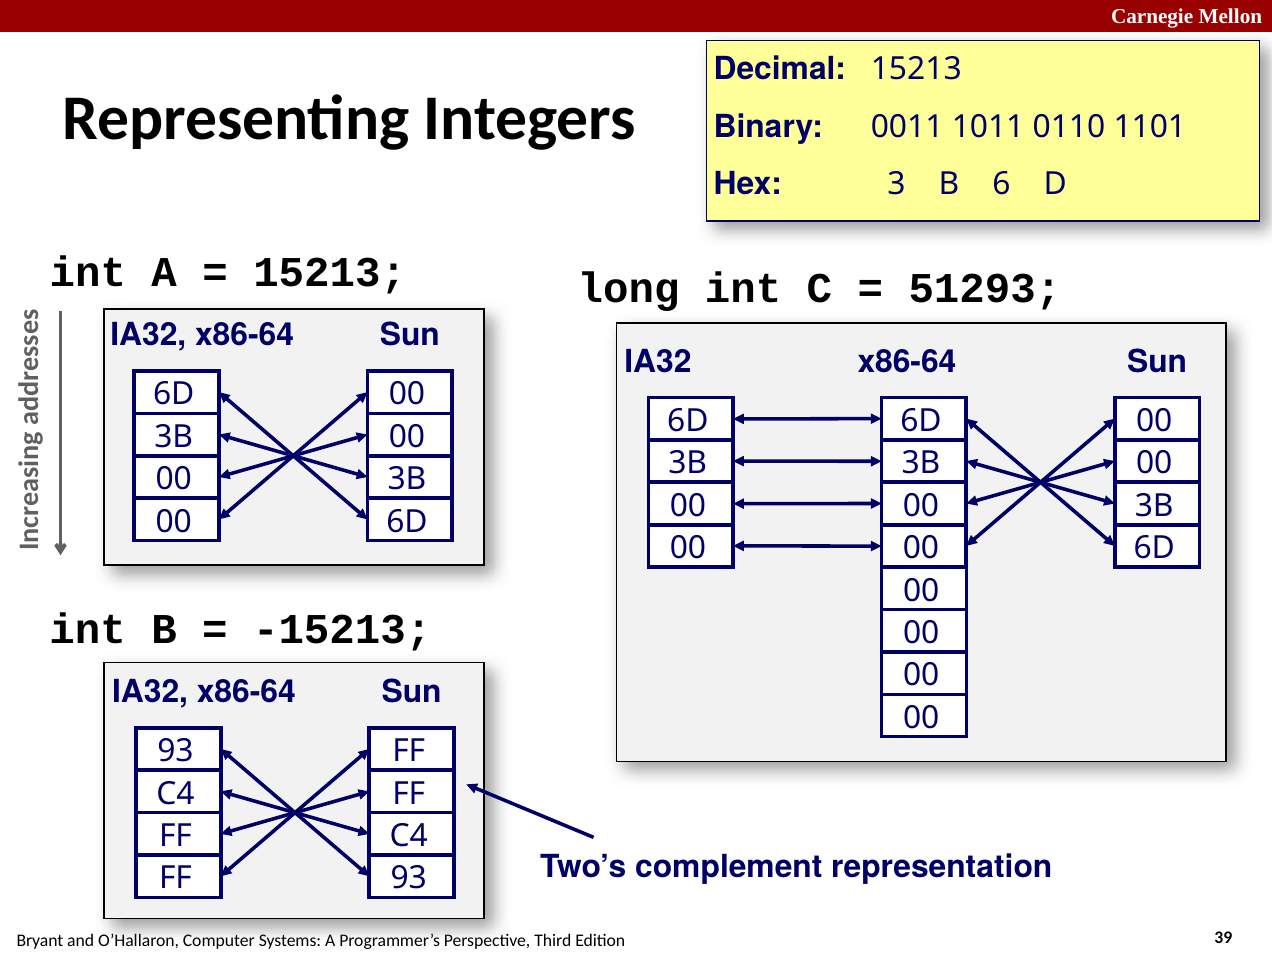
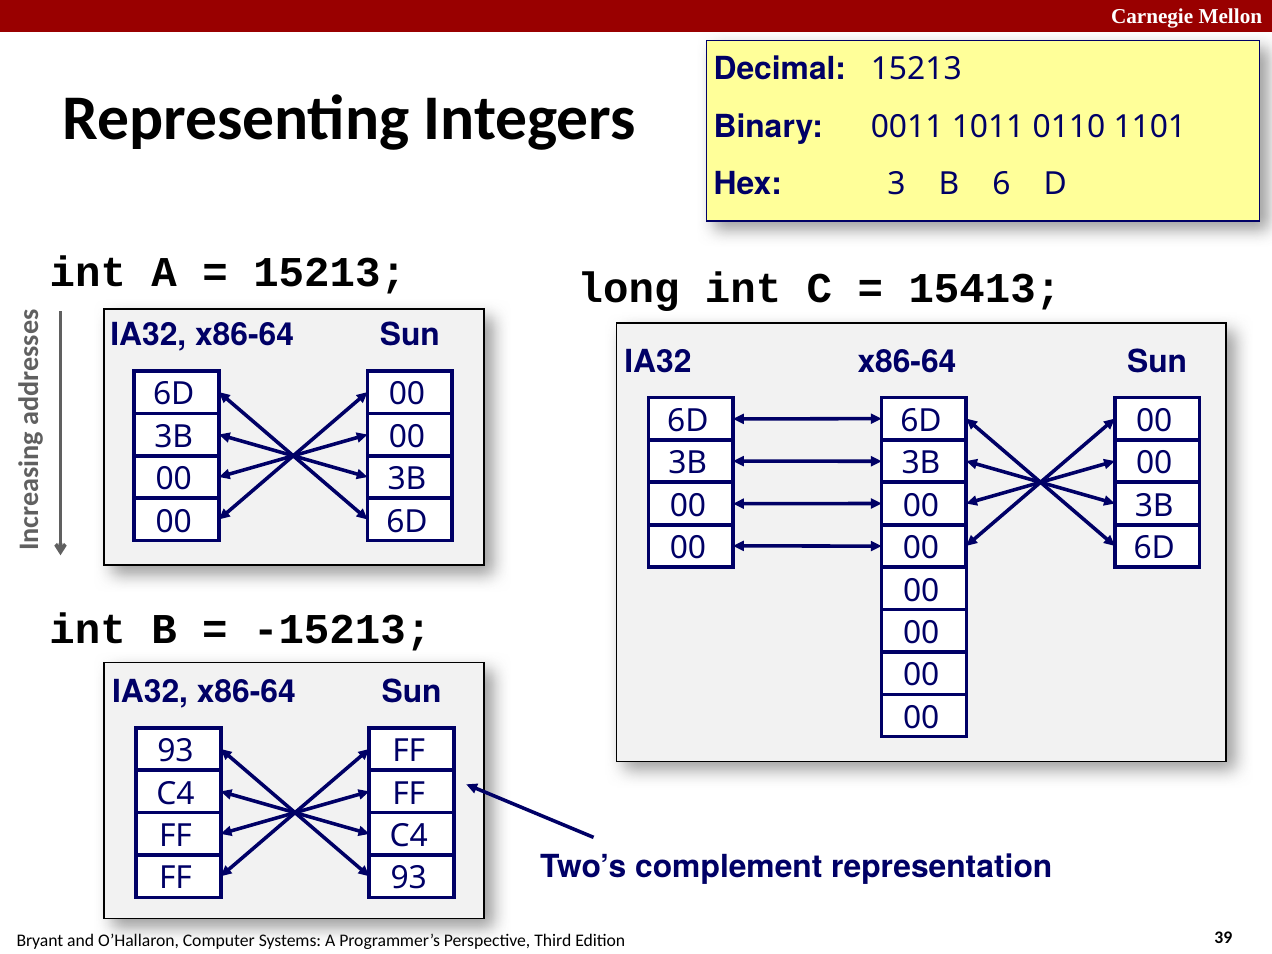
51293: 51293 -> 15413 (985, 288)
